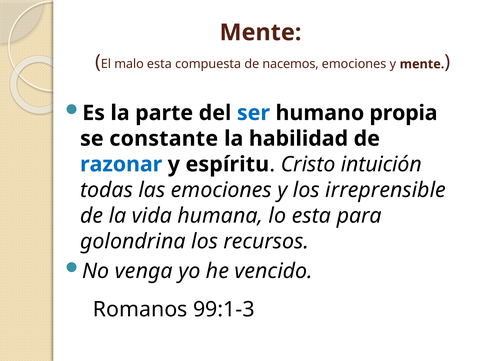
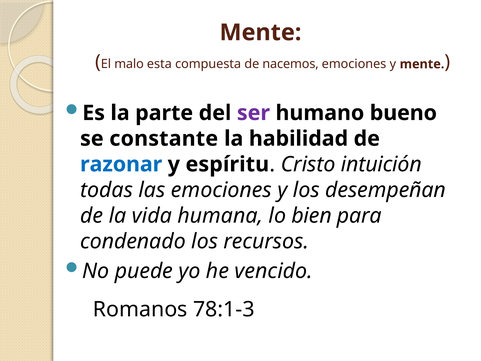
ser colour: blue -> purple (253, 113)
propia: propia -> bueno (403, 113)
irreprensible: irreprensible -> desempeñan (386, 190)
lo esta: esta -> bien (312, 216)
golondrina: golondrina -> condenado (133, 241)
venga: venga -> puede (144, 271)
99:1-3: 99:1-3 -> 78:1-3 (224, 309)
